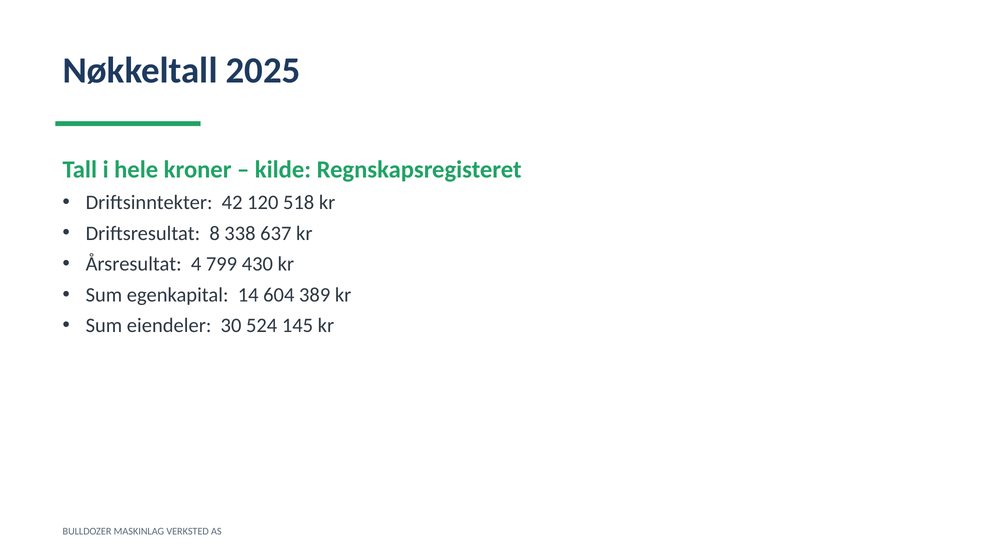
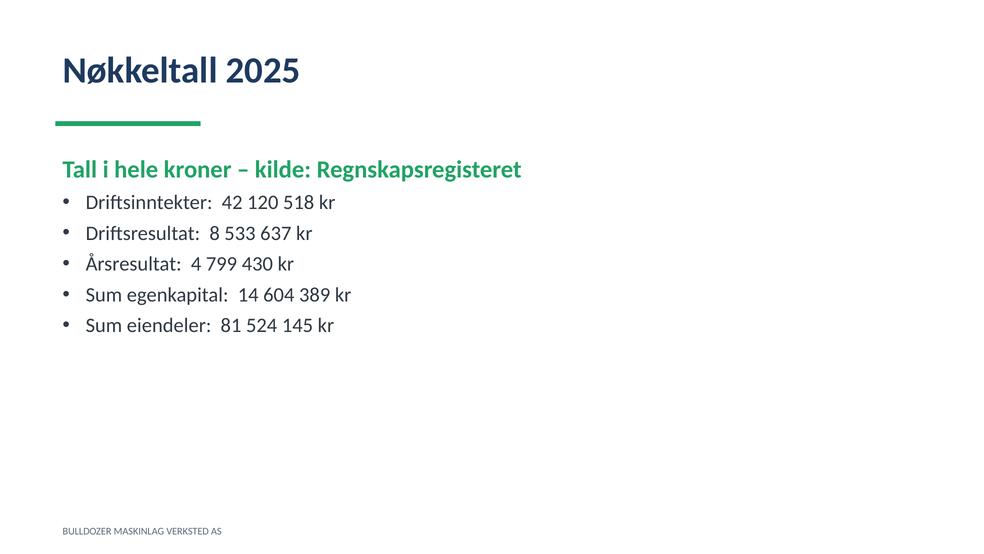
338: 338 -> 533 (240, 233)
30: 30 -> 81 (231, 325)
